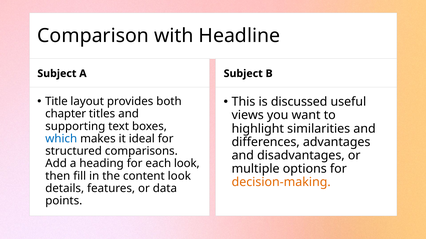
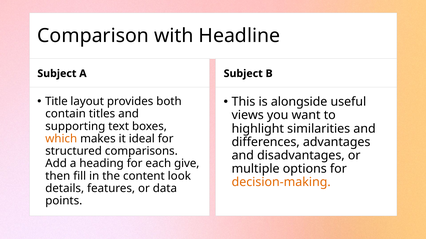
discussed: discussed -> alongside (299, 102)
chapter: chapter -> contain (66, 114)
which colour: blue -> orange (61, 139)
each look: look -> give (187, 164)
